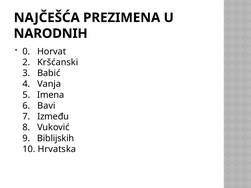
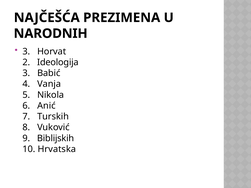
0: 0 -> 3 (26, 51)
Kršćanski: Kršćanski -> Ideologija (58, 62)
Imena: Imena -> Nikola (51, 95)
Bavi: Bavi -> Anić (46, 106)
Između: Između -> Turskih (53, 117)
